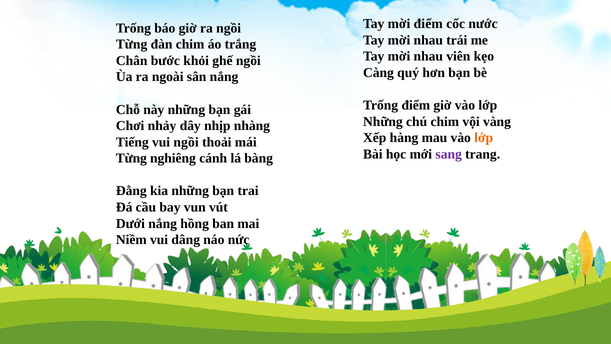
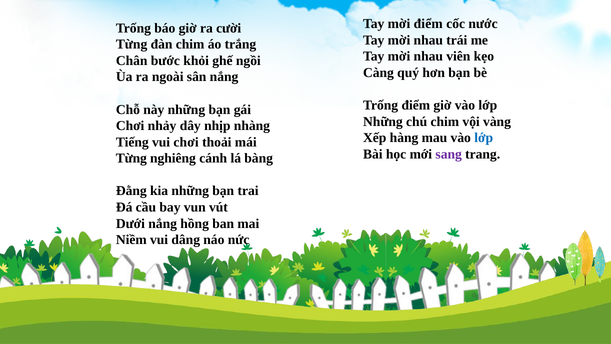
ra ngồi: ngồi -> cười (229, 28)
lớp colour: orange -> blue (484, 138)
vui ngồi: ngồi -> chơi (186, 142)
